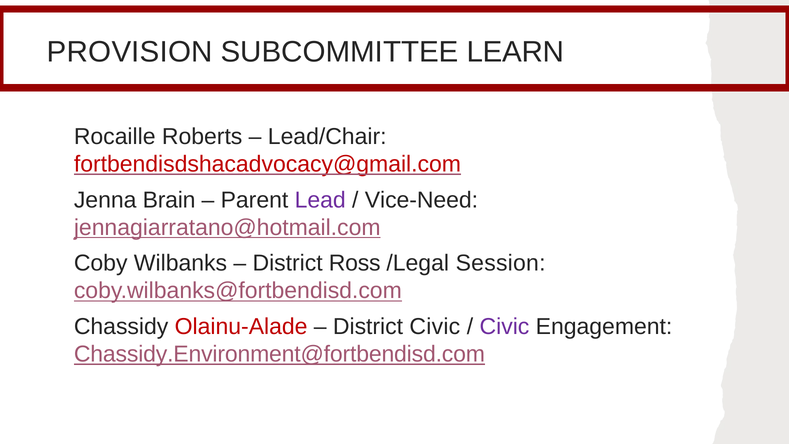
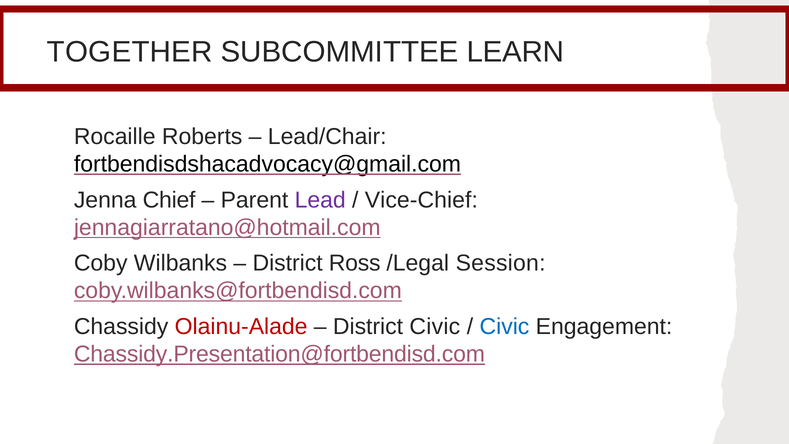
PROVISION: PROVISION -> TOGETHER (130, 52)
fortbendisdshacadvocacy@gmail.com colour: red -> black (267, 164)
Brain: Brain -> Chief (169, 200)
Vice-Need: Vice-Need -> Vice-Chief (421, 200)
Civic colour: purple -> blue (504, 327)
Chassidy.Environment@fortbendisd.com: Chassidy.Environment@fortbendisd.com -> Chassidy.Presentation@fortbendisd.com (279, 354)
